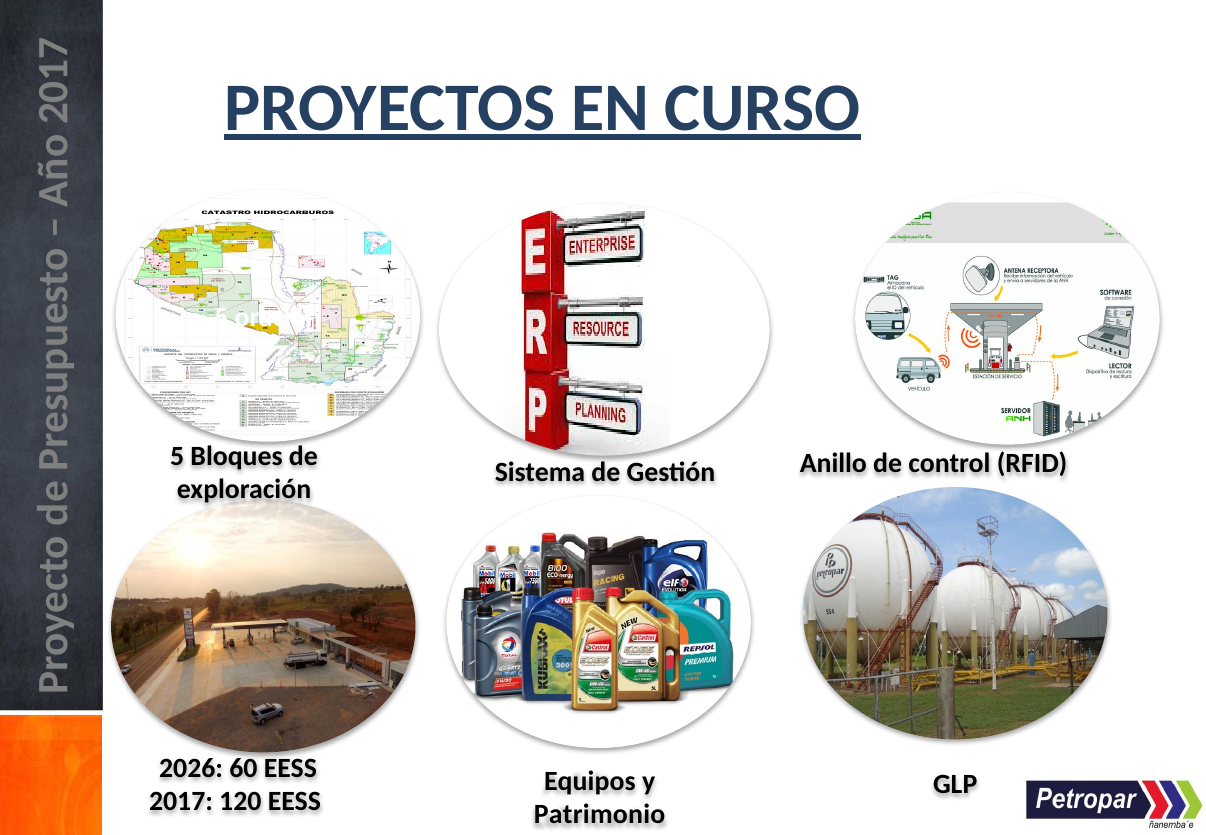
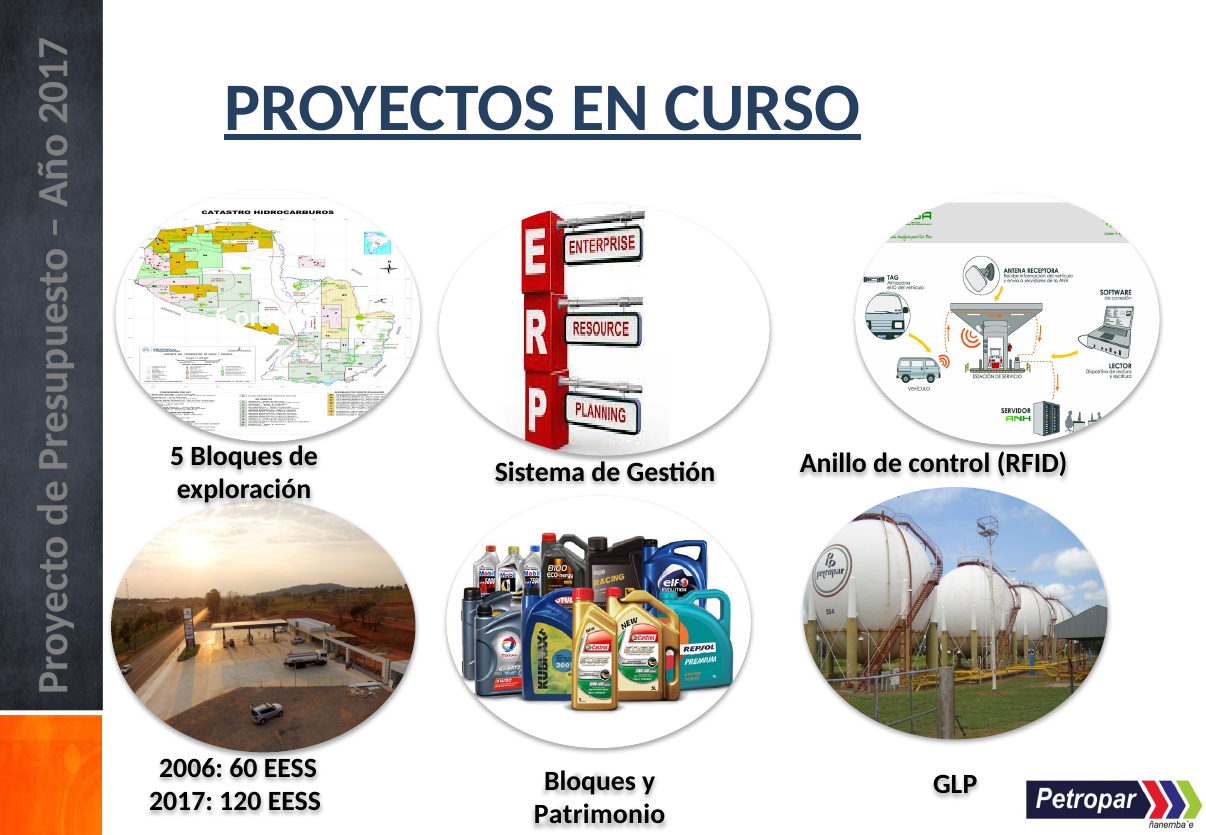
2026: 2026 -> 2006 (191, 768)
Equipos: Equipos -> Bloques (590, 781)
